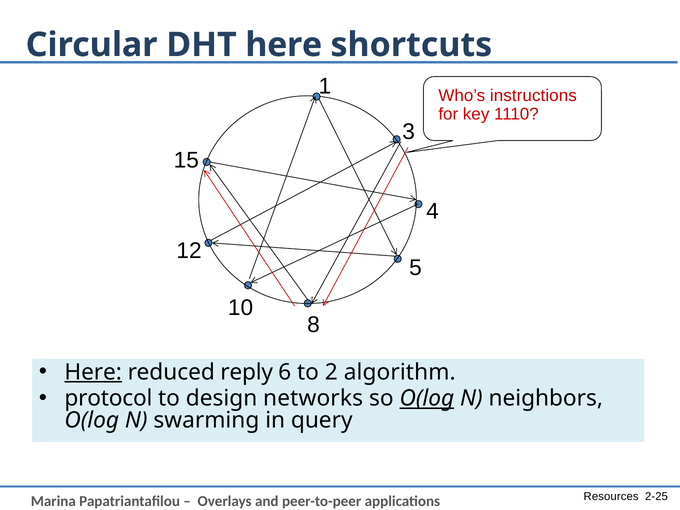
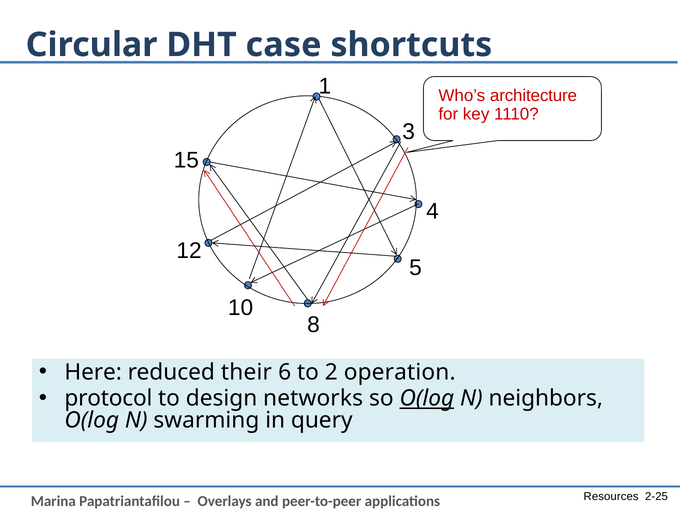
DHT here: here -> case (283, 45)
instructions: instructions -> architecture (534, 95)
Here underline: present -> none (93, 372)
reply: reply -> their (246, 372)
algorithm: algorithm -> operation (400, 372)
